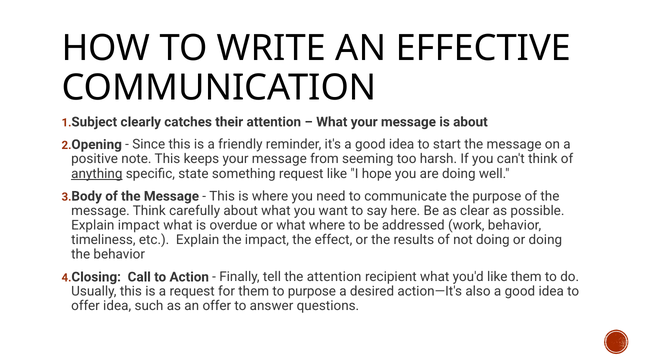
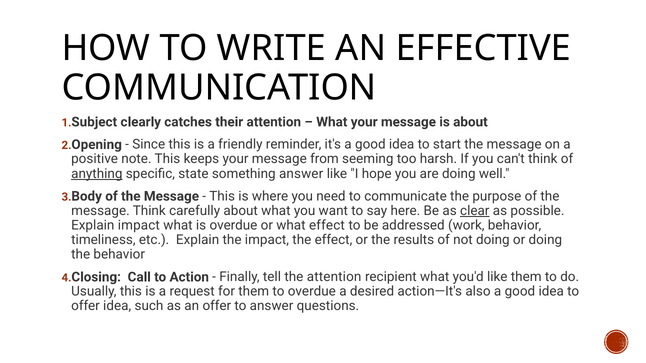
something request: request -> answer (301, 174)
clear underline: none -> present (475, 211)
what where: where -> effect (327, 226)
to purpose: purpose -> overdue (312, 292)
